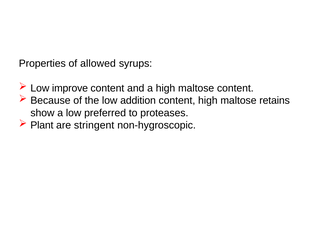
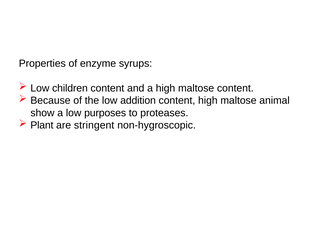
allowed: allowed -> enzyme (98, 63)
improve: improve -> children (70, 88)
retains: retains -> animal (275, 100)
preferred: preferred -> purposes (105, 113)
